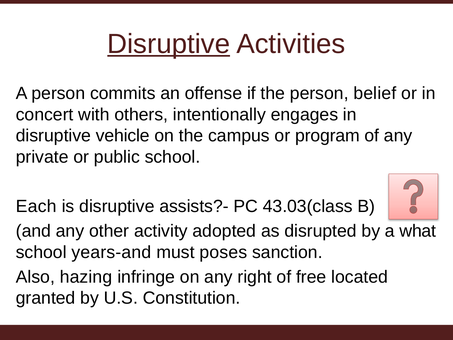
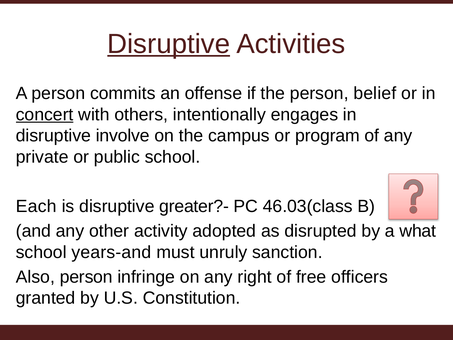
concert underline: none -> present (45, 114)
vehicle: vehicle -> involve (123, 136)
assists?-: assists?- -> greater?- (194, 206)
43.03(class: 43.03(class -> 46.03(class (308, 206)
poses: poses -> unruly (223, 252)
Also hazing: hazing -> person (86, 277)
located: located -> officers (360, 277)
